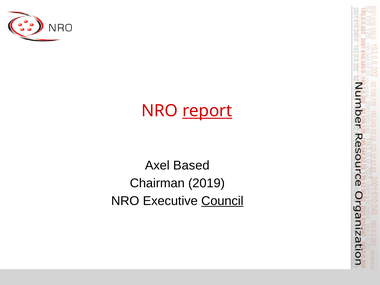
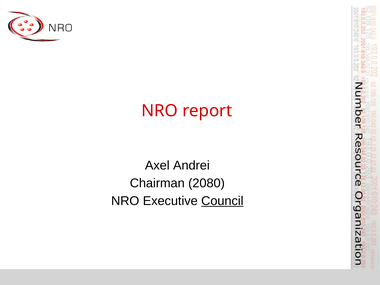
report underline: present -> none (207, 111)
Based: Based -> Andrei (191, 166)
2019: 2019 -> 2080 (207, 183)
